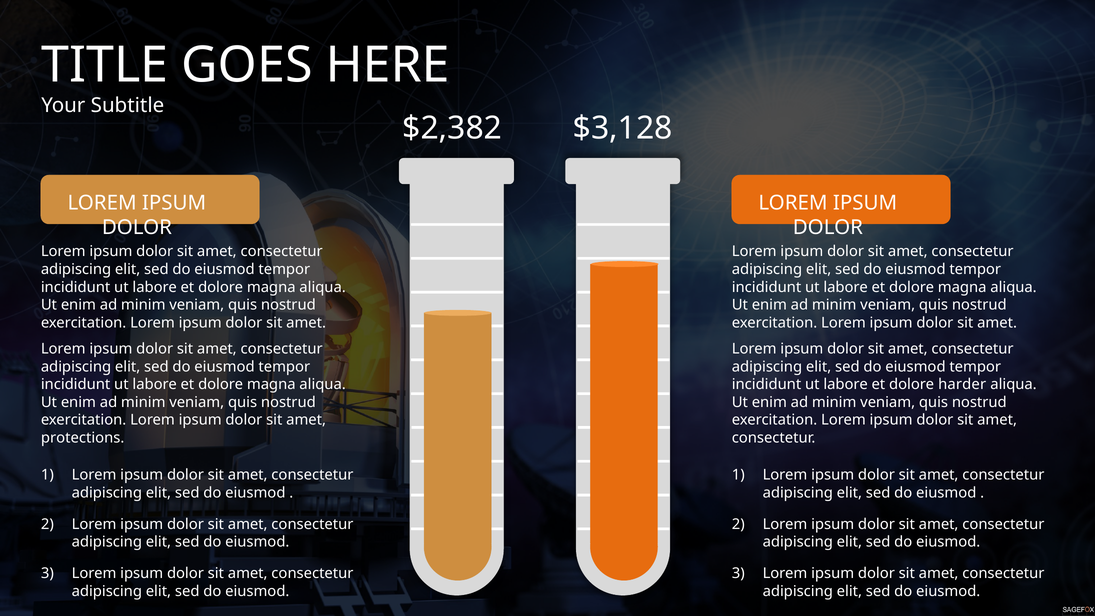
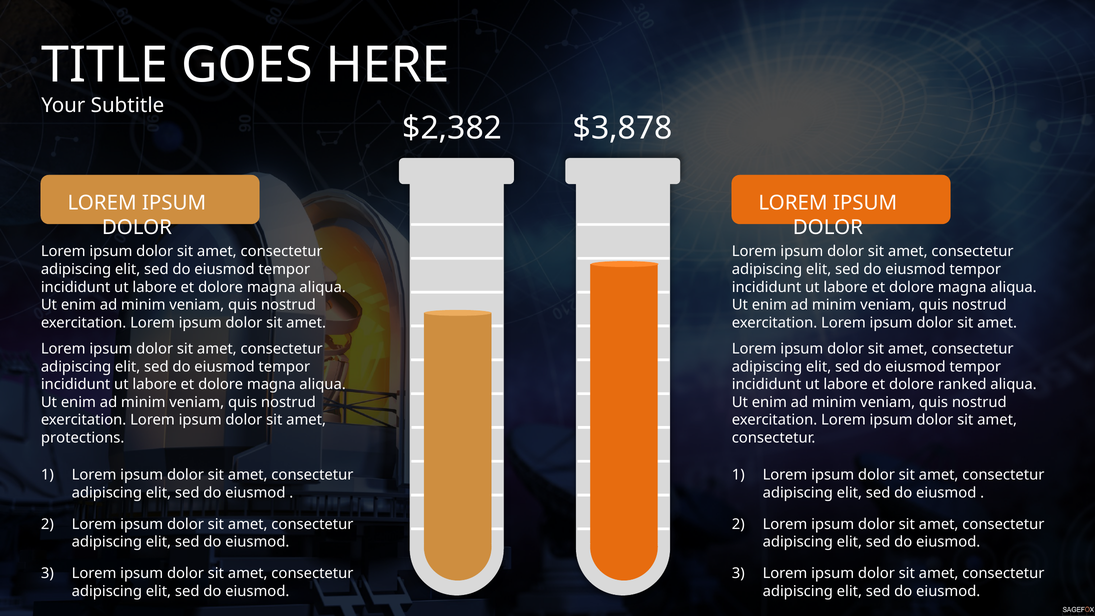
$3,128: $3,128 -> $3,878 (623, 128)
harder: harder -> ranked (962, 384)
